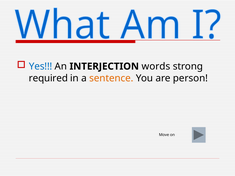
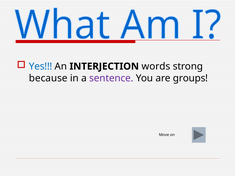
required: required -> because (48, 78)
sentence colour: orange -> purple (111, 78)
person: person -> groups (190, 78)
